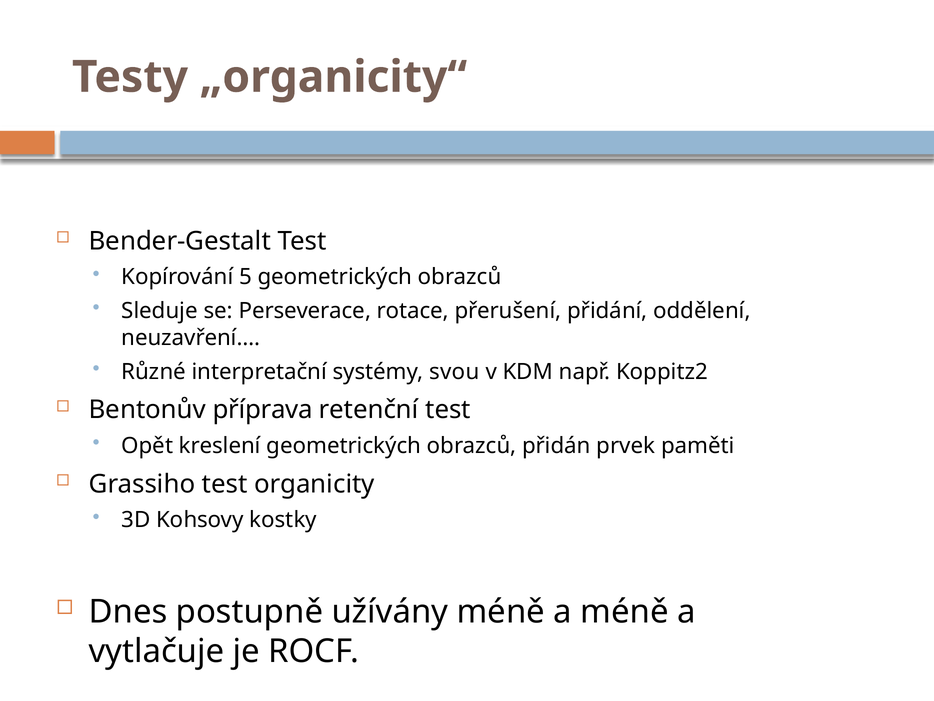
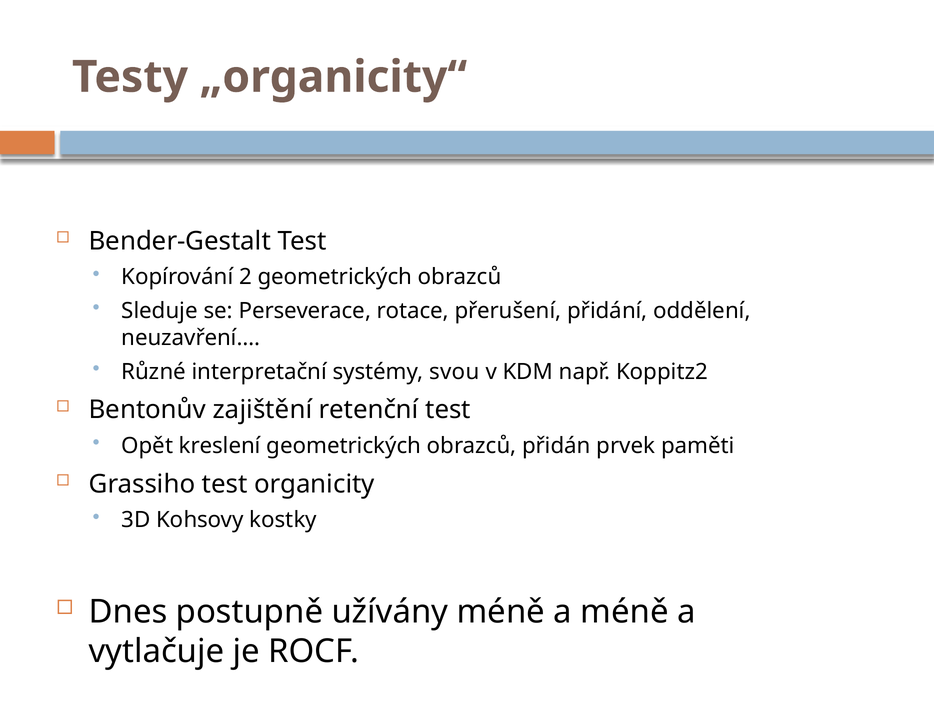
5: 5 -> 2 (245, 277)
příprava: příprava -> zajištění (262, 410)
